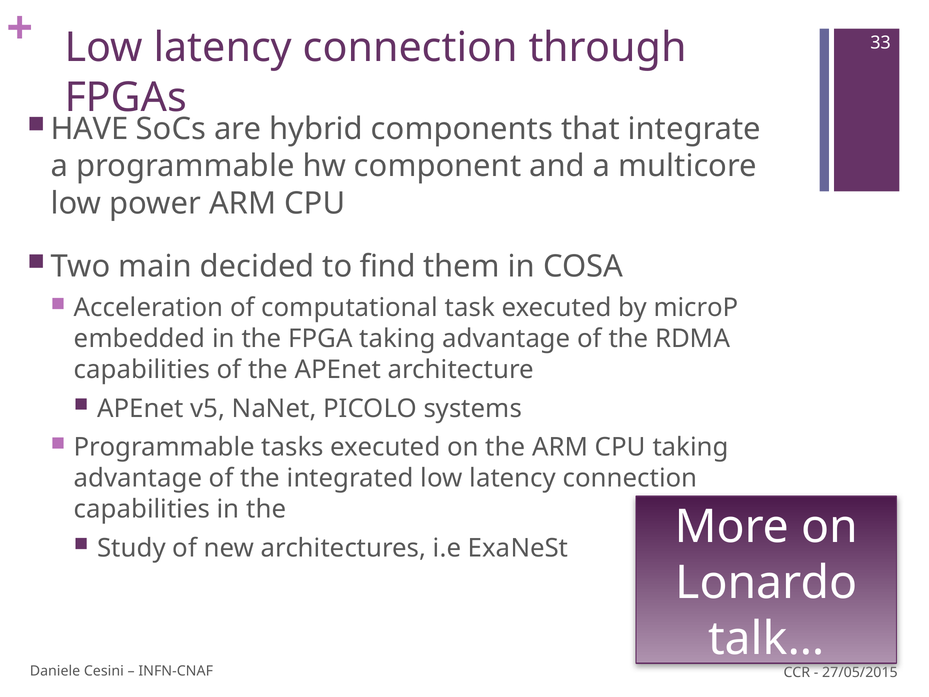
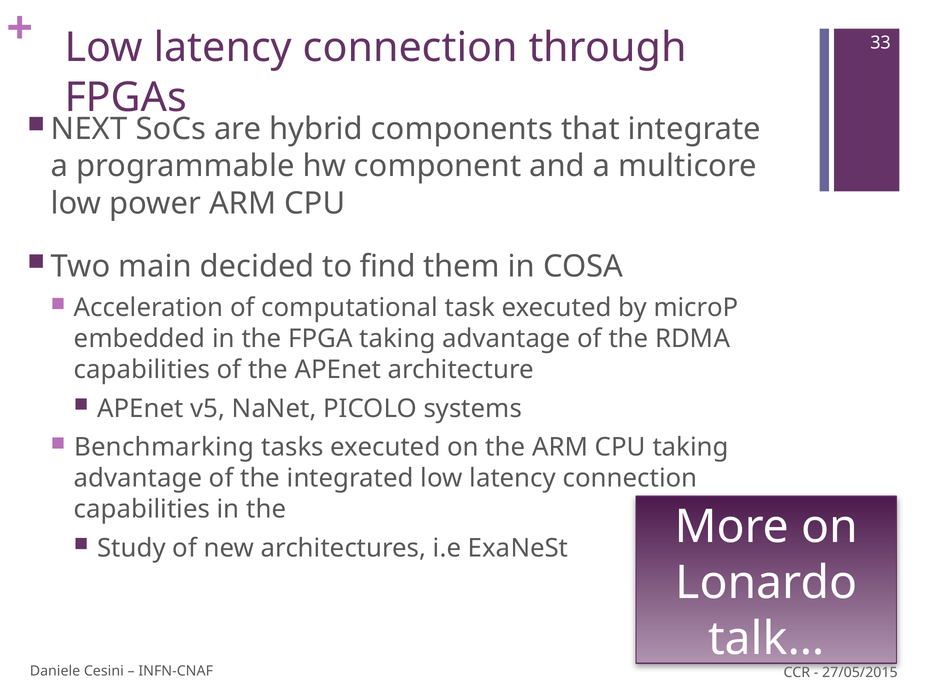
HAVE: HAVE -> NEXT (89, 129)
Programmable: Programmable -> Benchmarking (164, 447)
